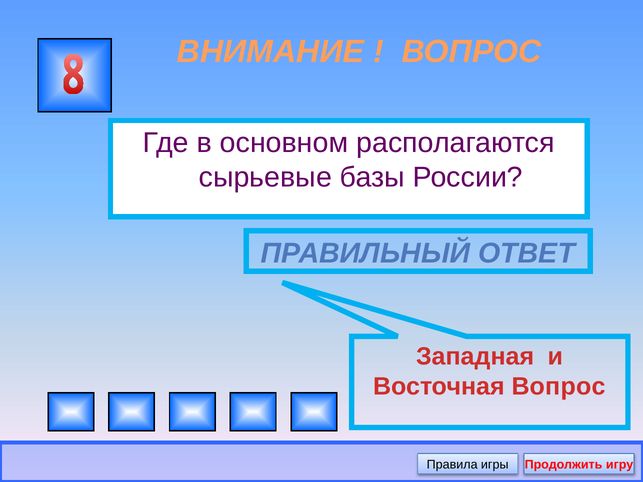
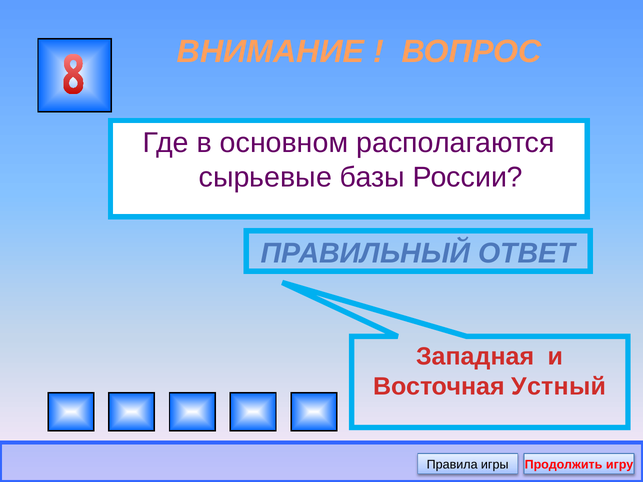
Восточная Вопрос: Вопрос -> Устный (559, 387)
